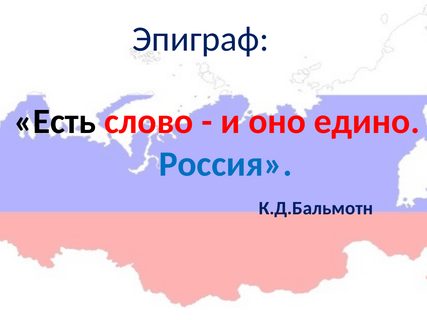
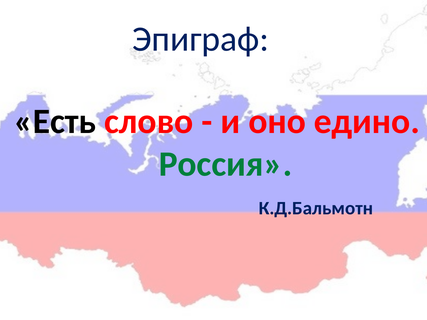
Россия colour: blue -> green (225, 164)
